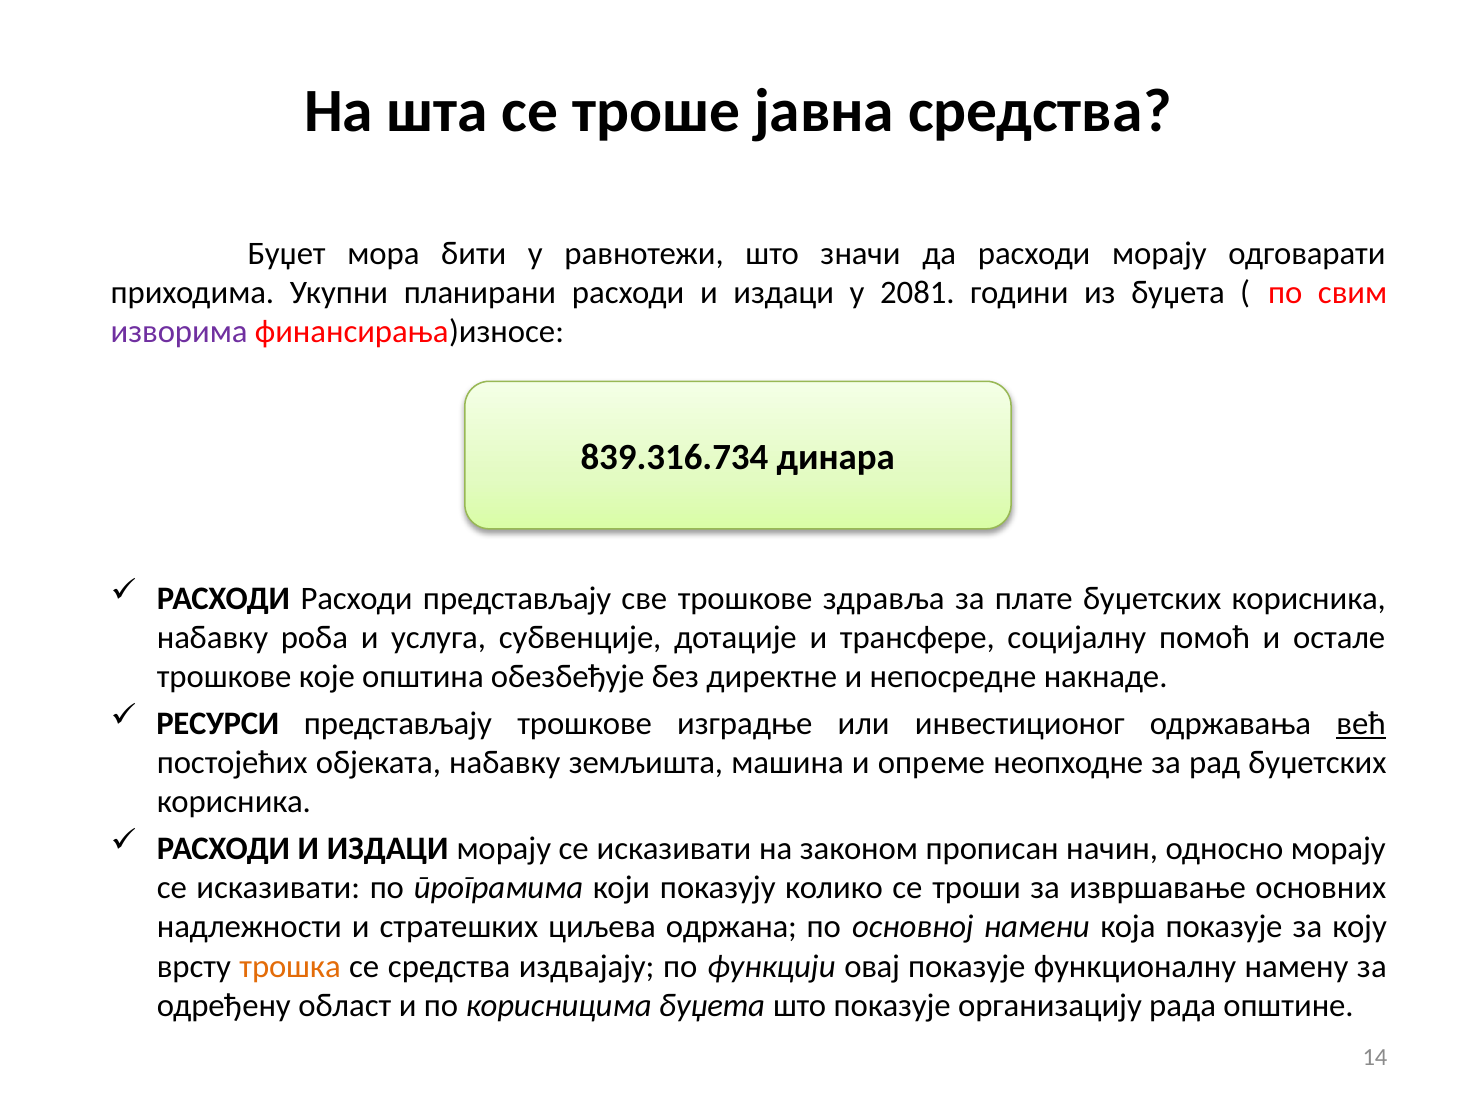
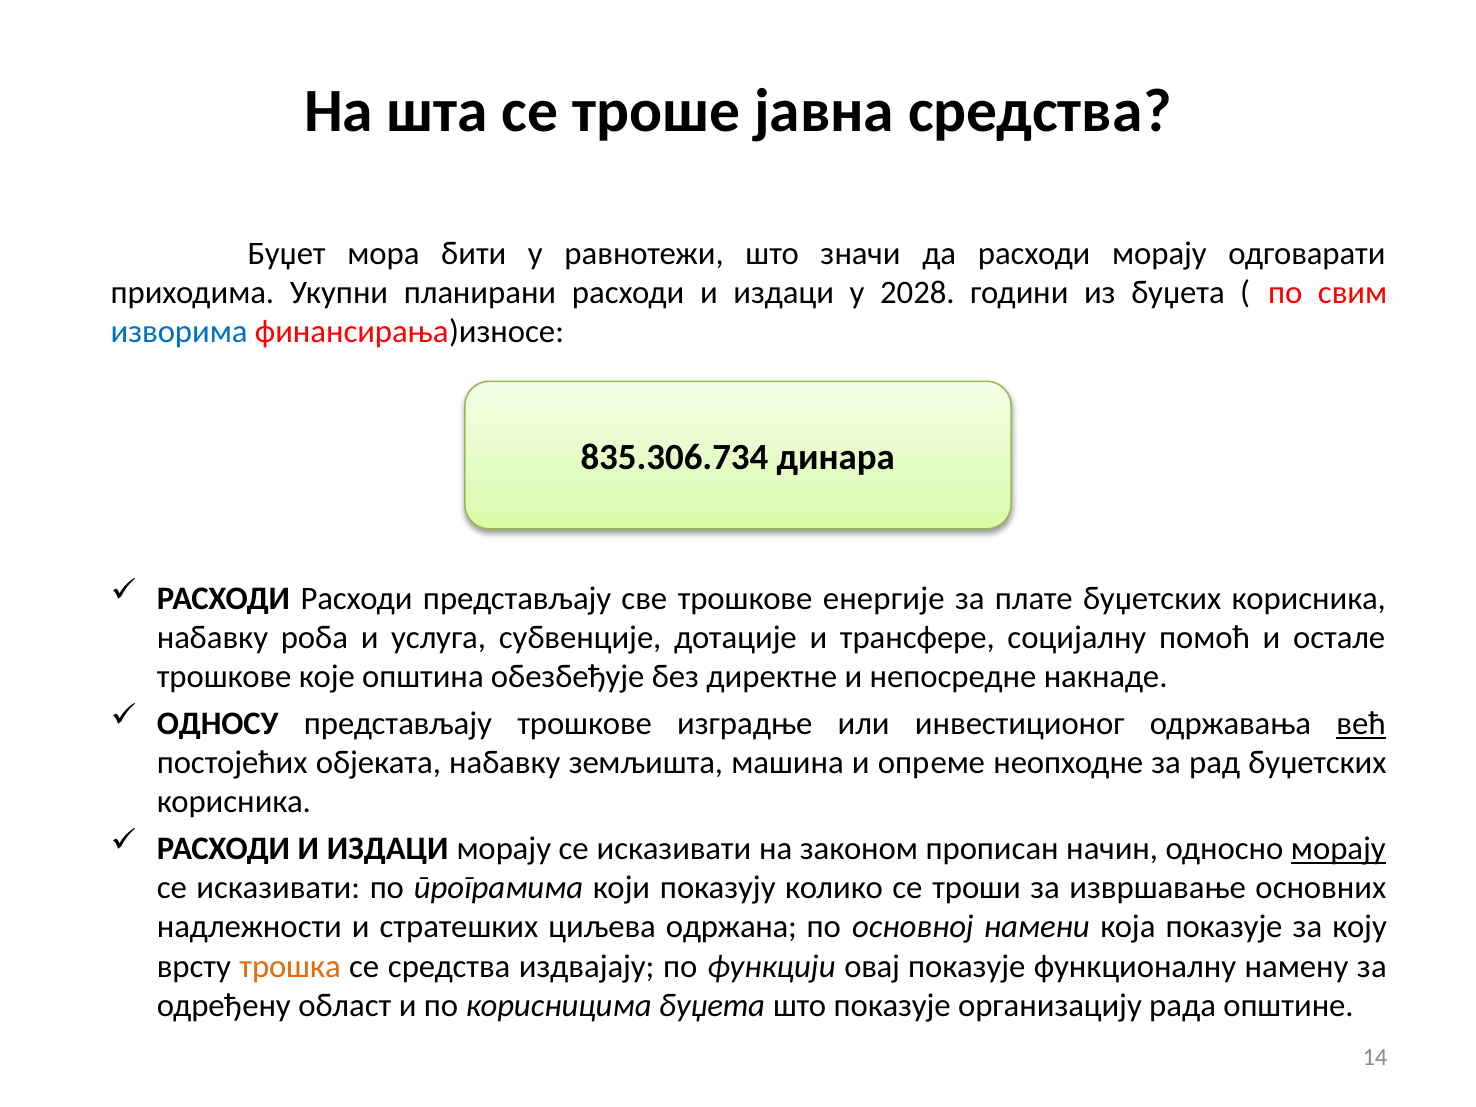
2081: 2081 -> 2028 (917, 293)
изворима colour: purple -> blue (179, 332)
839.316.734: 839.316.734 -> 835.306.734 (674, 458)
здравља: здравља -> енергије (884, 598)
РЕСУРСИ: РЕСУРСИ -> ОДНОСУ (218, 723)
морају underline: none -> present (1338, 848)
